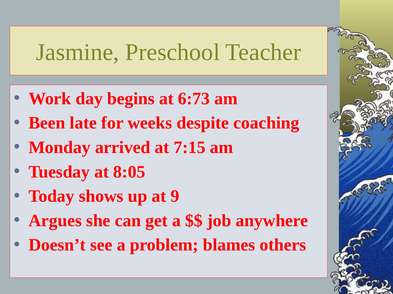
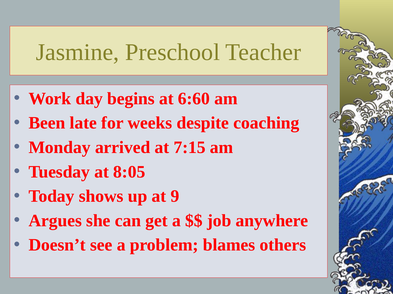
6:73: 6:73 -> 6:60 (194, 99)
